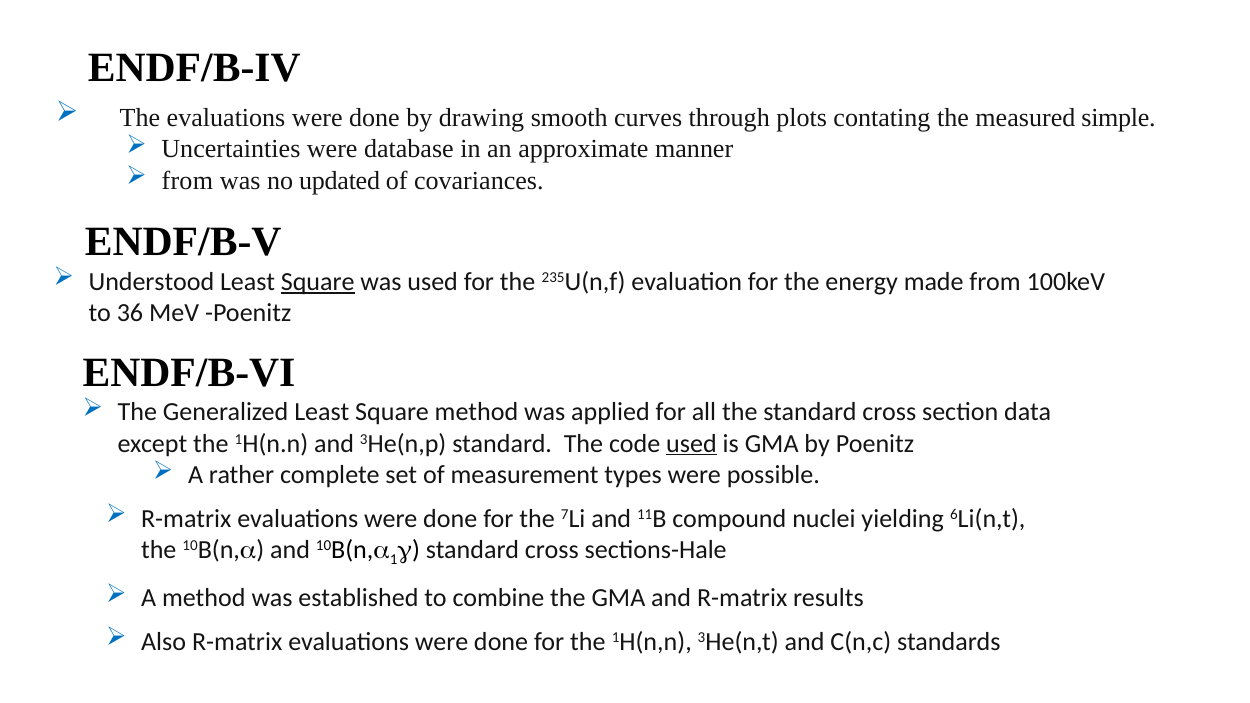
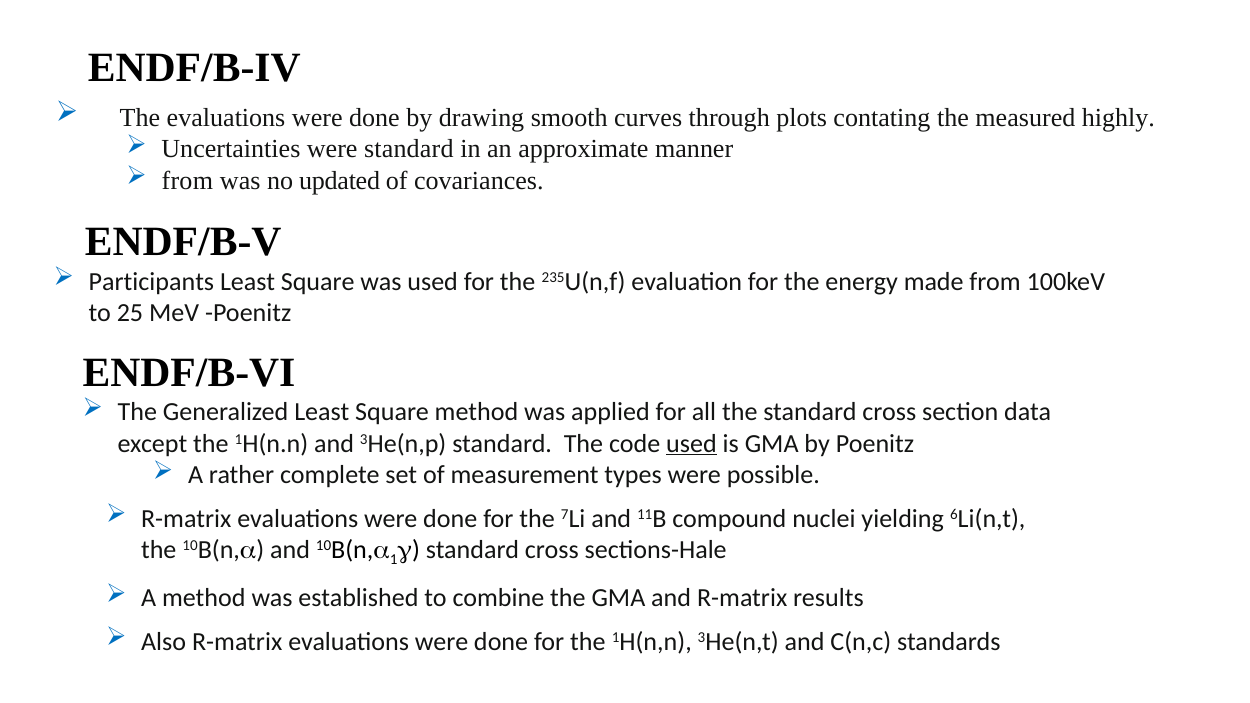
simple: simple -> highly (1118, 117)
were database: database -> standard (409, 149)
Understood: Understood -> Participants (151, 282)
Square underline: present -> none (318, 282)
36: 36 -> 25 (130, 313)
